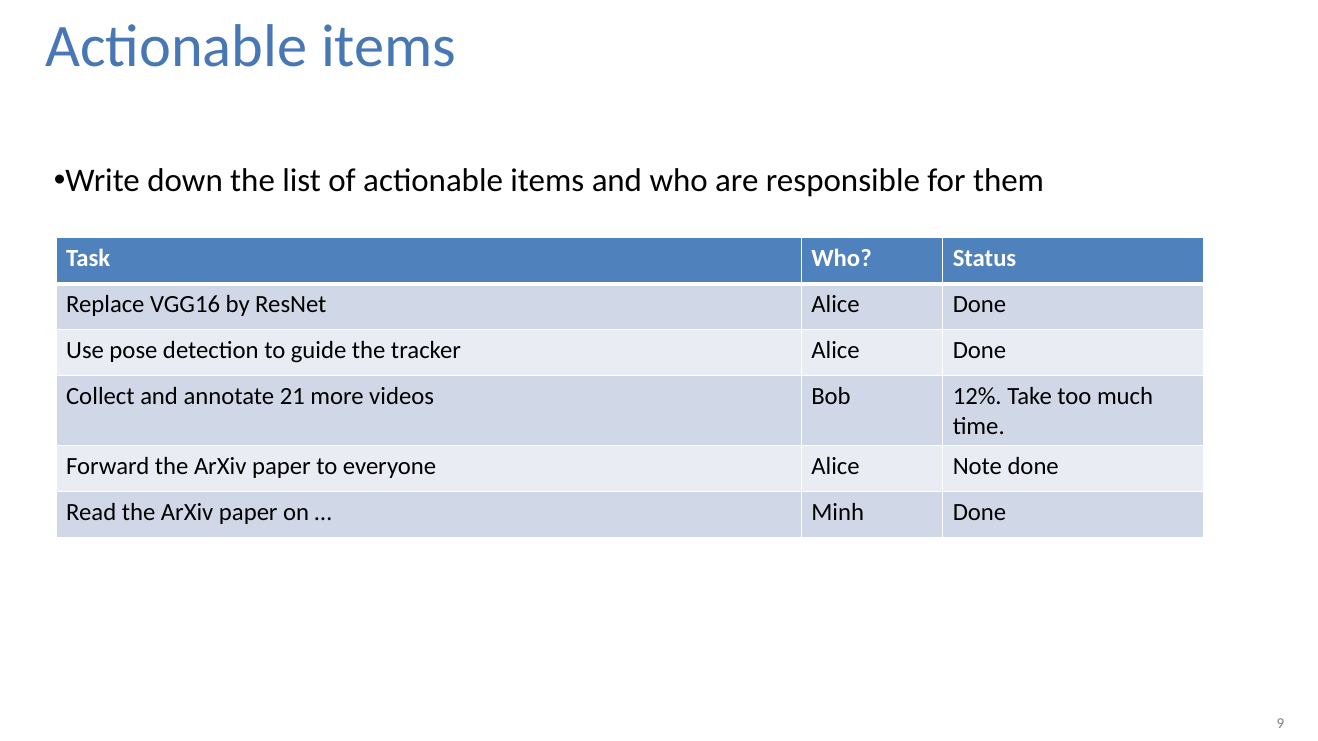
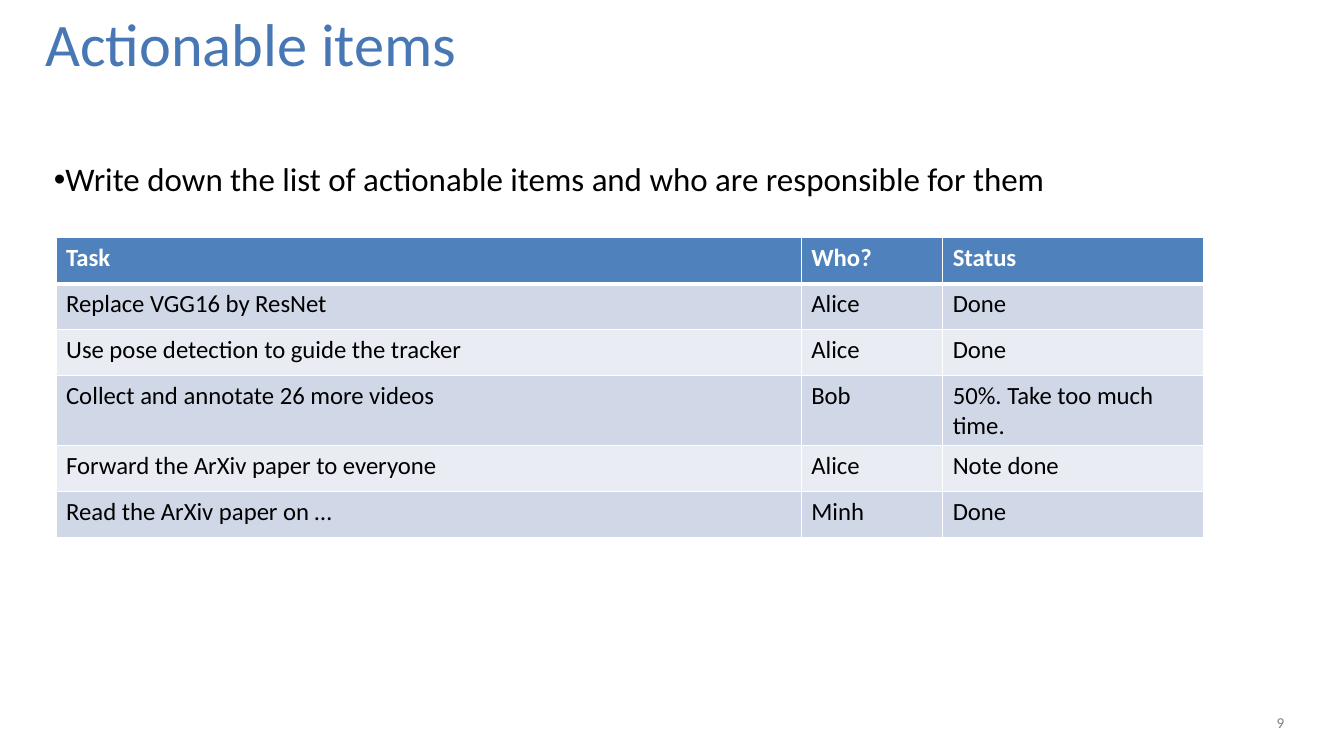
21: 21 -> 26 (292, 396)
12%: 12% -> 50% (977, 396)
